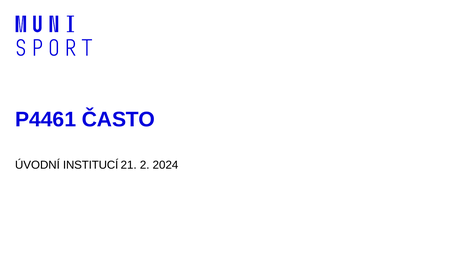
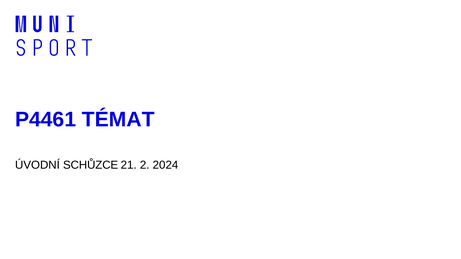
ČASTO: ČASTO -> TÉMAT (118, 120)
INSTITUCÍ: INSTITUCÍ -> SCHŮZCE (91, 165)
